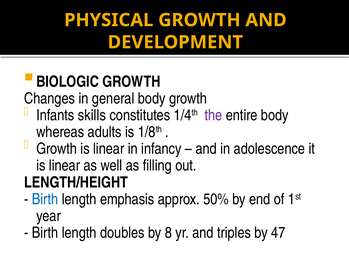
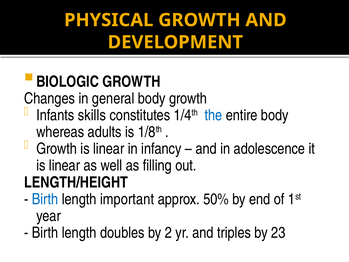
the colour: purple -> blue (213, 115)
emphasis: emphasis -> important (127, 199)
8: 8 -> 2 (168, 233)
47: 47 -> 23 (278, 233)
